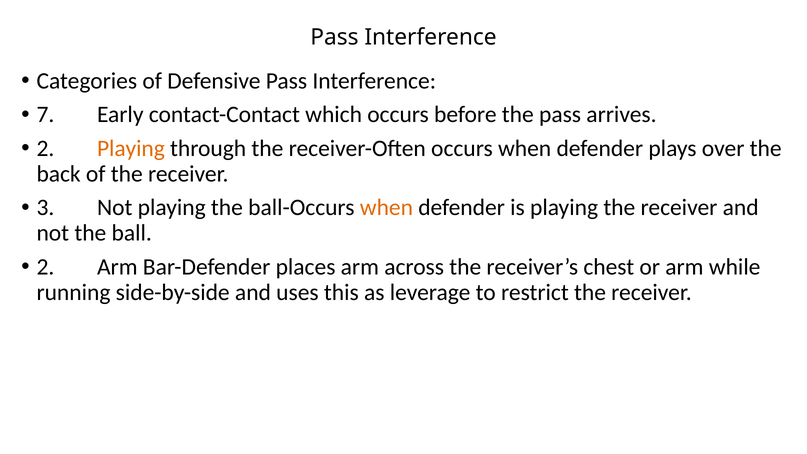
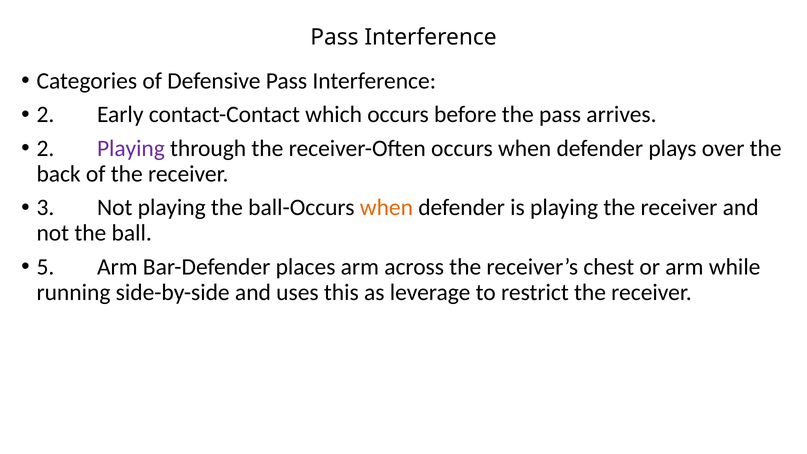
7: 7 -> 2 (45, 115)
Playing colour: orange -> purple (131, 148)
2: 2 -> 5 (45, 267)
